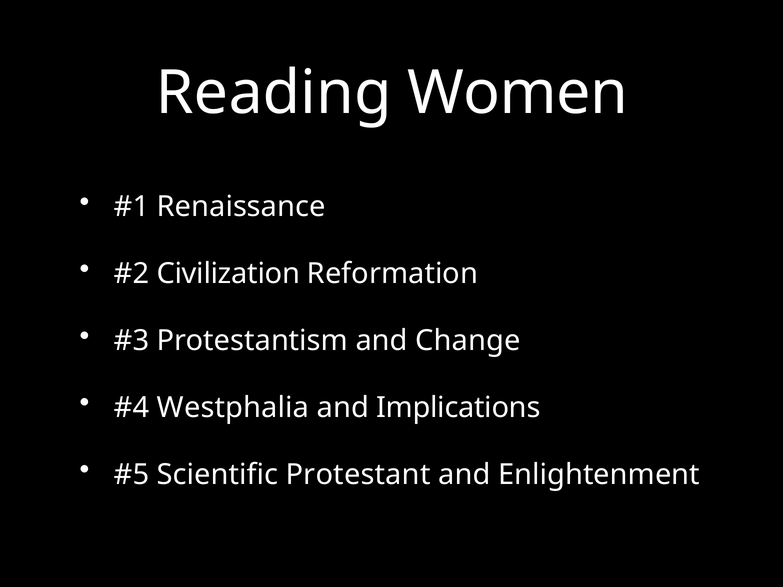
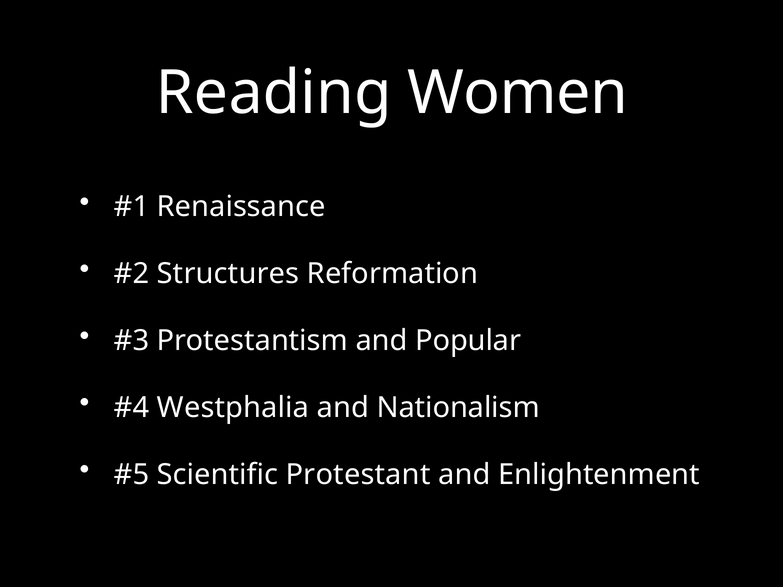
Civilization: Civilization -> Structures (228, 274)
Change: Change -> Popular (468, 341)
Implications: Implications -> Nationalism (458, 408)
